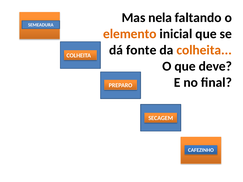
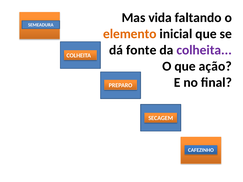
nela: nela -> vida (160, 18)
colheita colour: orange -> purple (204, 50)
deve: deve -> ação (215, 66)
